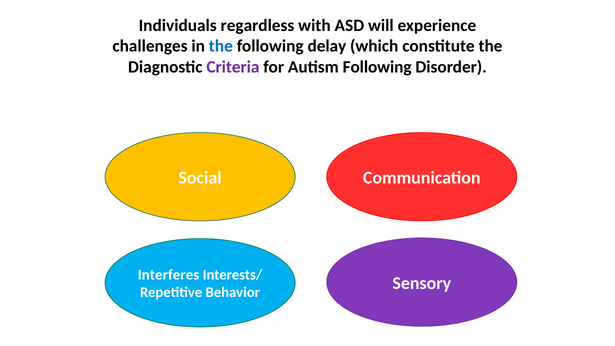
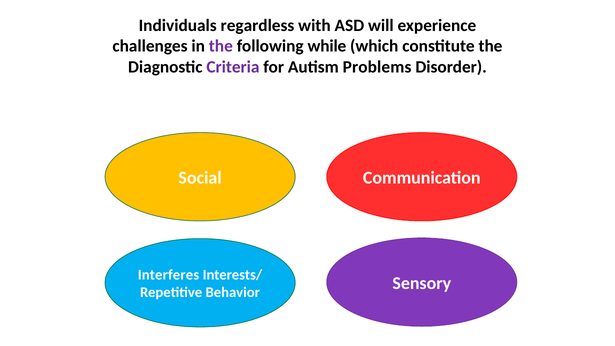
the colour: blue -> purple (221, 46)
delay: delay -> while (327, 46)
Autism Following: Following -> Problems (377, 67)
